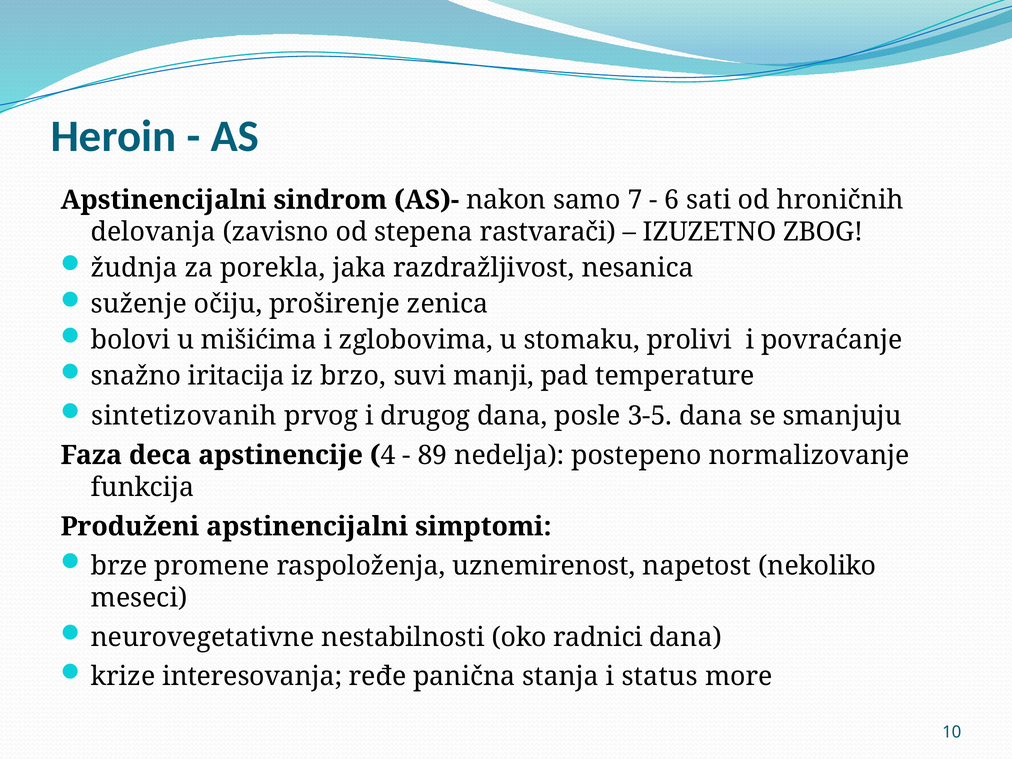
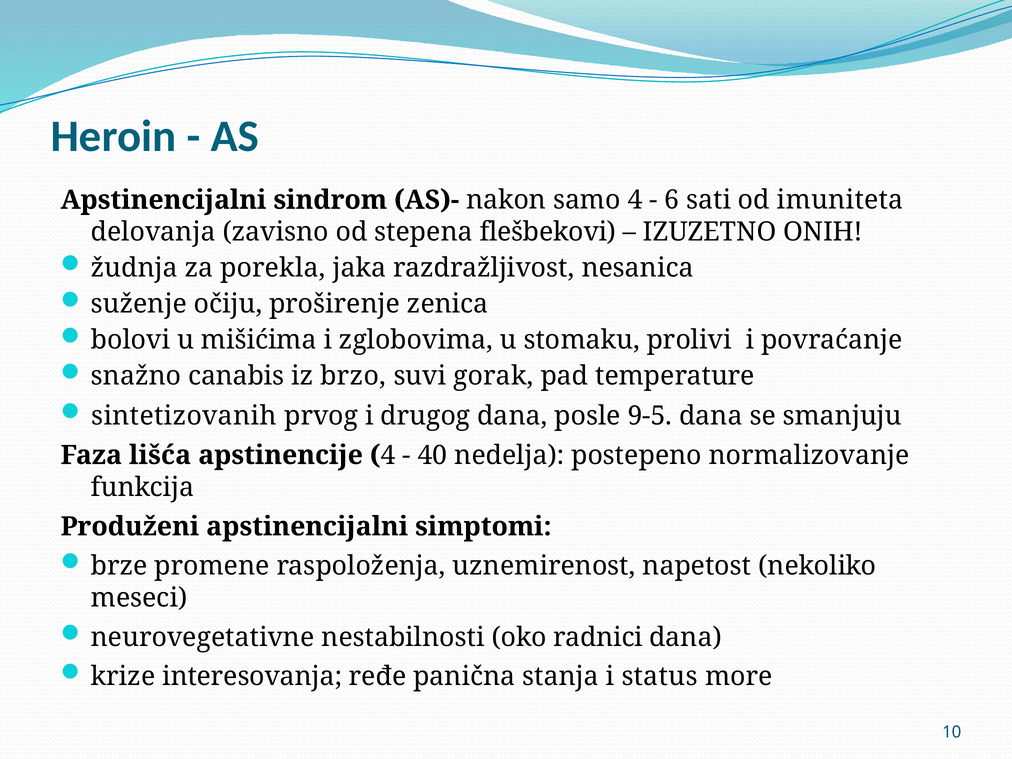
samo 7: 7 -> 4 (635, 200)
hroničnih: hroničnih -> imuniteta (840, 200)
rastvarači: rastvarači -> flešbekovi (548, 232)
ZBOG: ZBOG -> ONIH (823, 232)
iritacija: iritacija -> canabis (236, 376)
manji: manji -> gorak (493, 376)
3-5: 3-5 -> 9-5 (650, 416)
deca: deca -> lišća (160, 455)
89: 89 -> 40 (432, 455)
